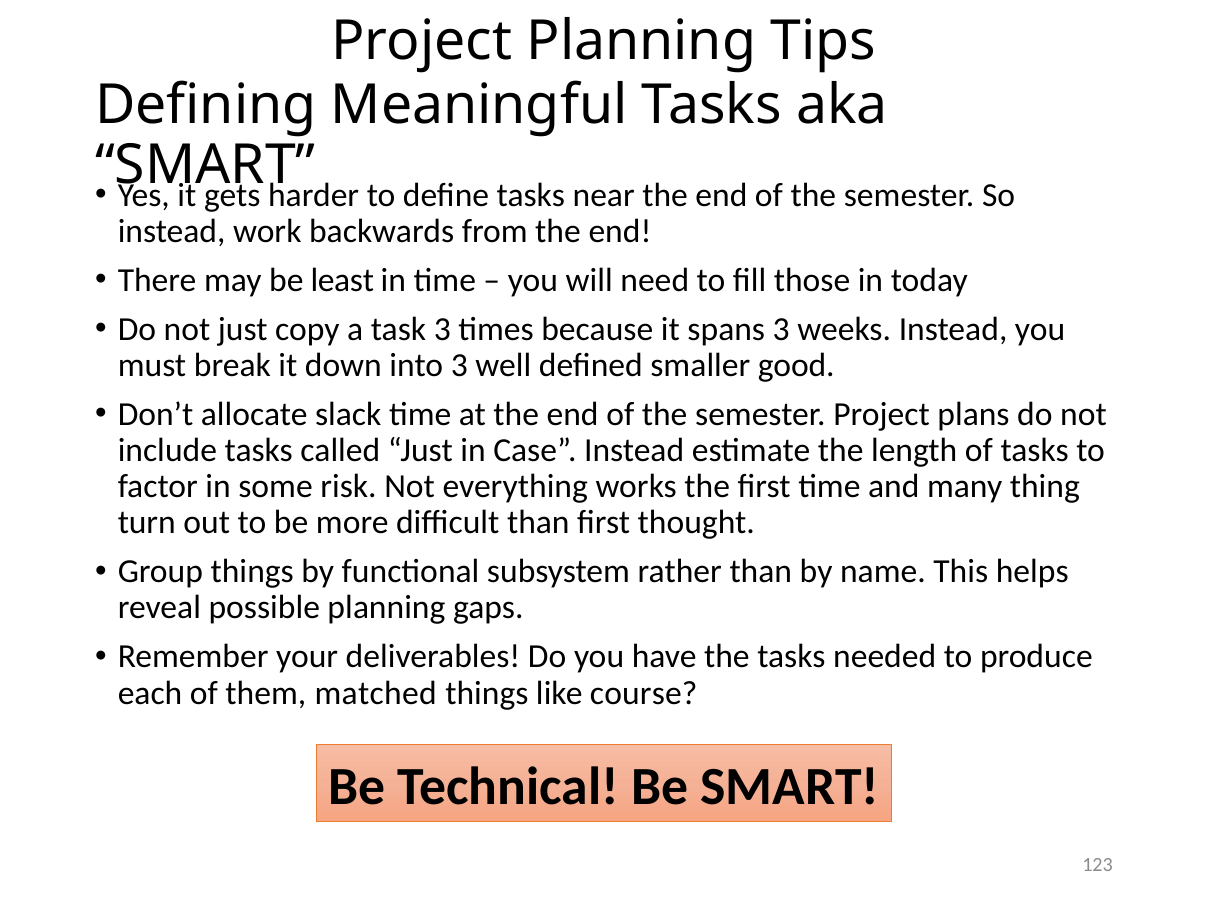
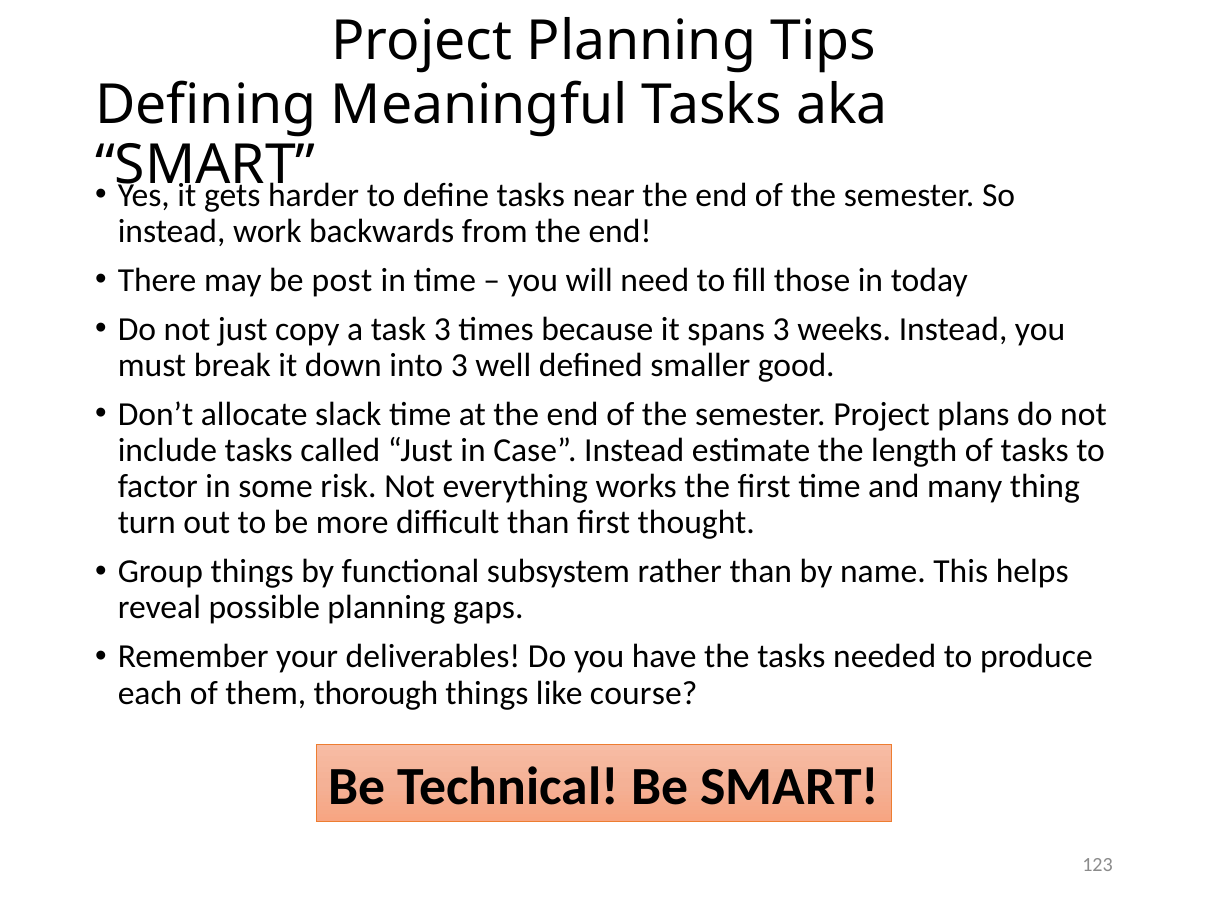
least: least -> post (342, 280)
matched: matched -> thorough (376, 693)
